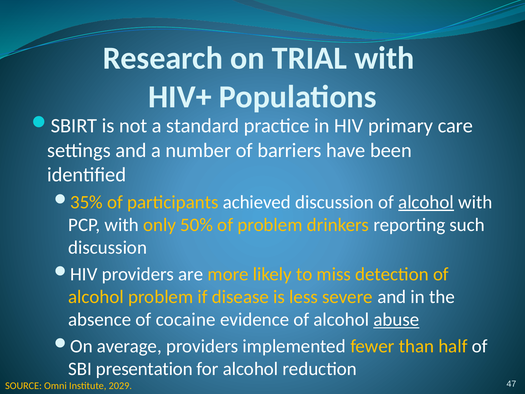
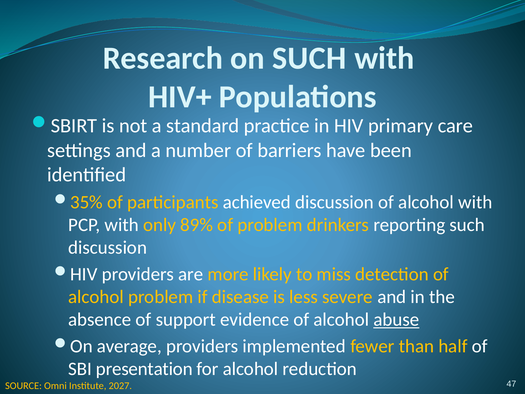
on TRIAL: TRIAL -> SUCH (309, 58)
alcohol underline: present -> none (426, 202)
50%: 50% -> 89% (197, 225)
cocaine: cocaine -> support (186, 319)
2029: 2029 -> 2027 (120, 386)
